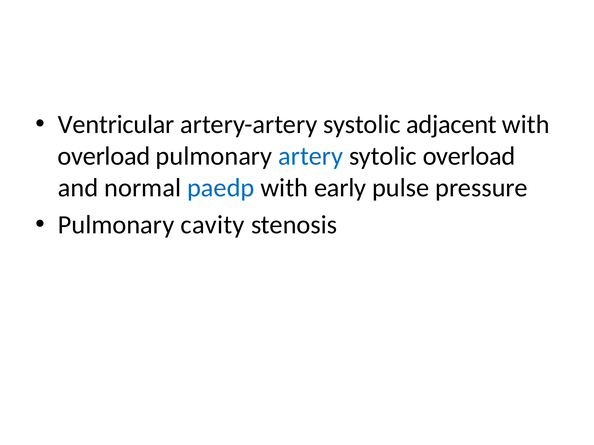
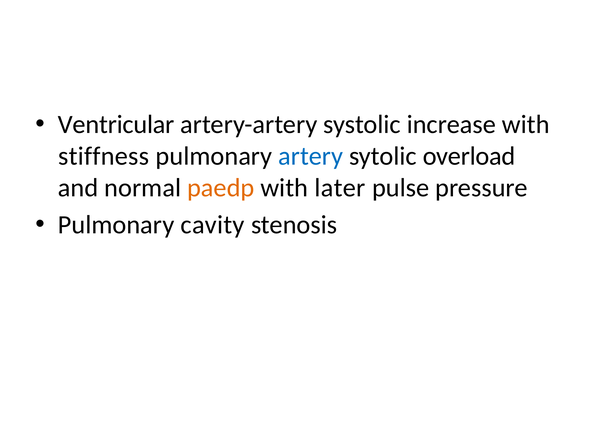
adjacent: adjacent -> increase (451, 125)
overload: overload -> stiffness (104, 156)
paedp colour: blue -> orange (221, 188)
early: early -> later (340, 188)
